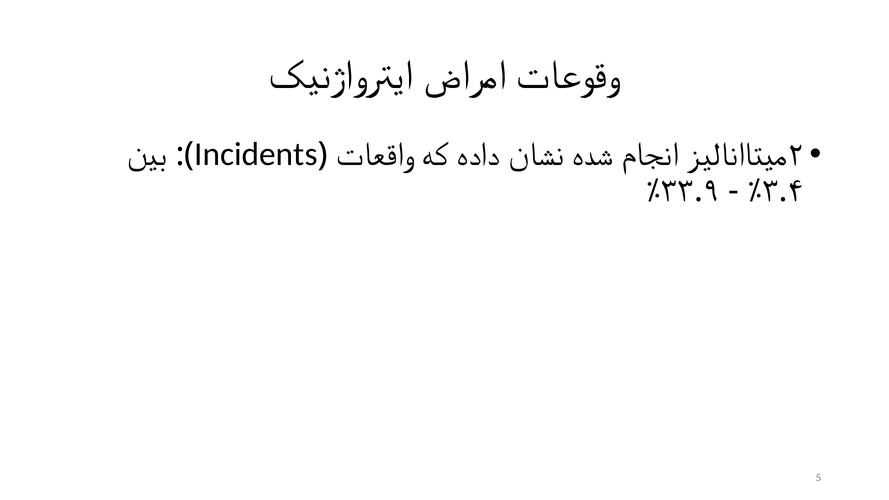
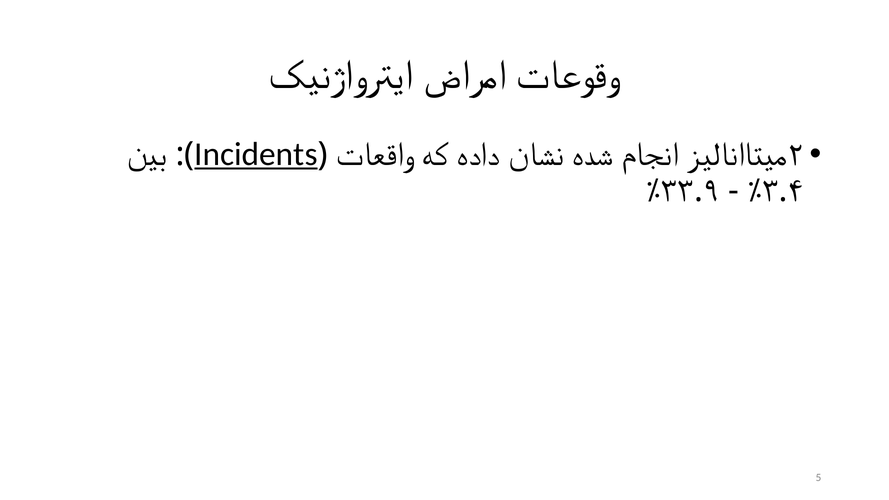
Incidents underline: none -> present (256, 154)
